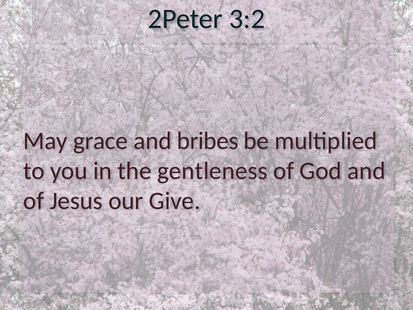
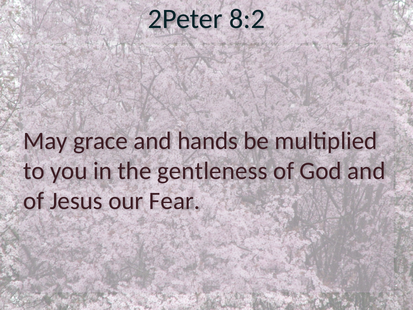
3:2: 3:2 -> 8:2 (247, 19)
bribes: bribes -> hands (208, 141)
Give: Give -> Fear (175, 201)
